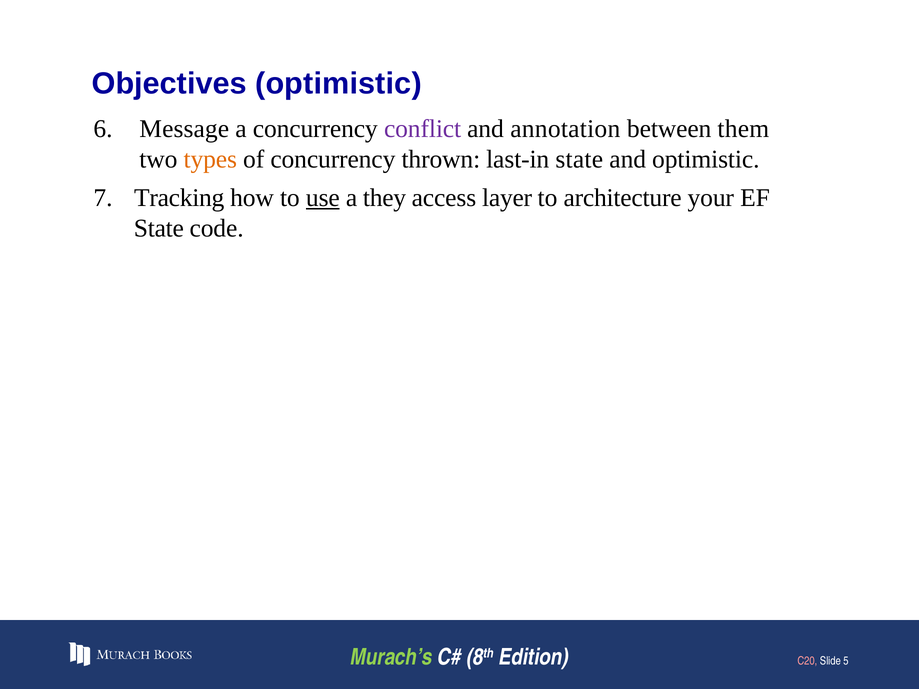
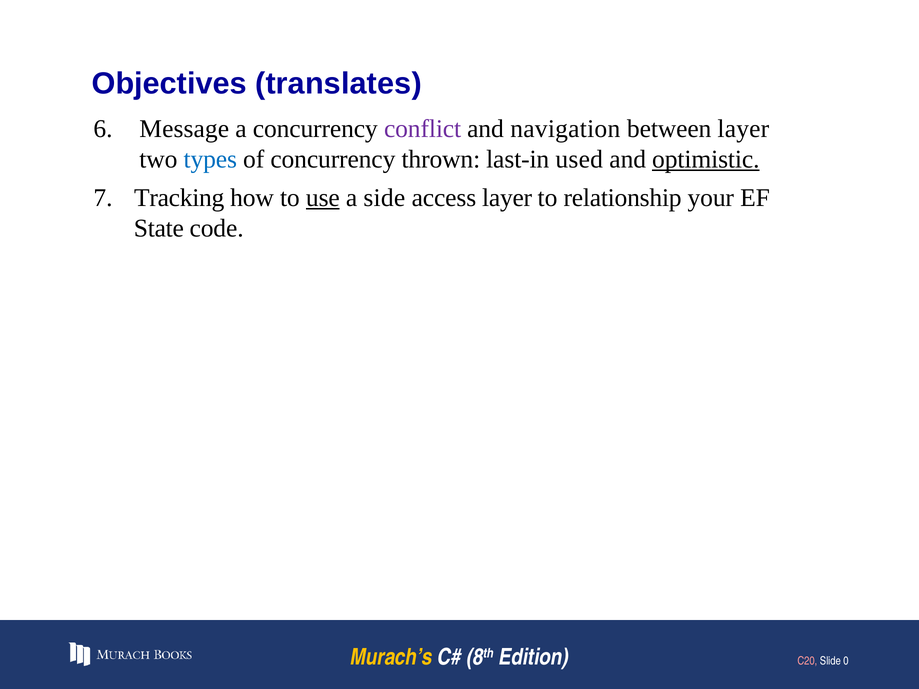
Objectives optimistic: optimistic -> translates (338, 83)
annotation: annotation -> navigation (565, 129)
between them: them -> layer (743, 129)
types colour: orange -> blue (210, 160)
last-in state: state -> used (579, 160)
optimistic underline: none -> present (706, 160)
they: they -> side (384, 198)
architecture: architecture -> relationship (623, 198)
Murach’s colour: light green -> yellow (391, 657)
5: 5 -> 0 (846, 661)
